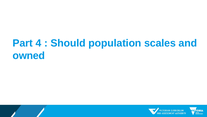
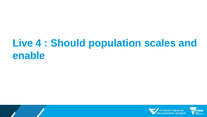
Part: Part -> Live (23, 43)
owned: owned -> enable (29, 55)
